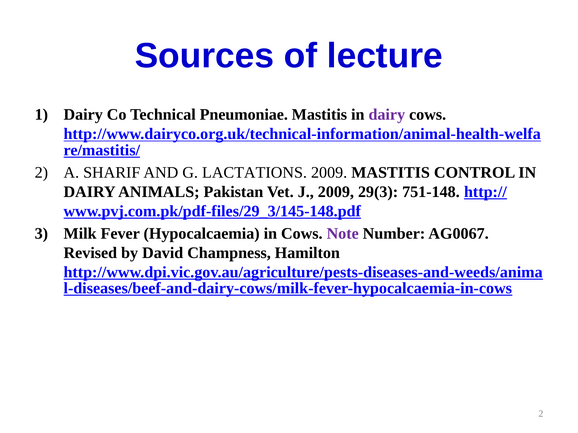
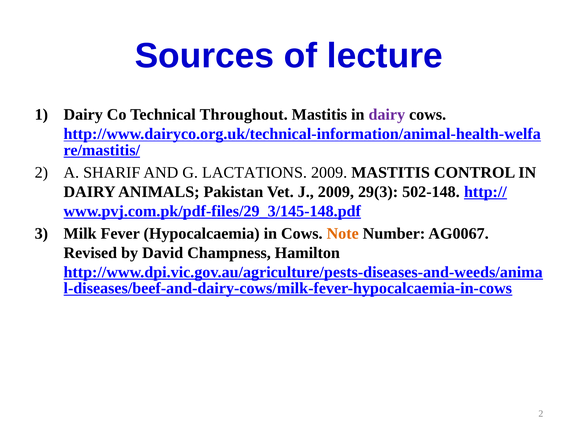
Pneumoniae: Pneumoniae -> Throughout (244, 115)
751-148: 751-148 -> 502-148 (431, 192)
Note colour: purple -> orange (343, 234)
